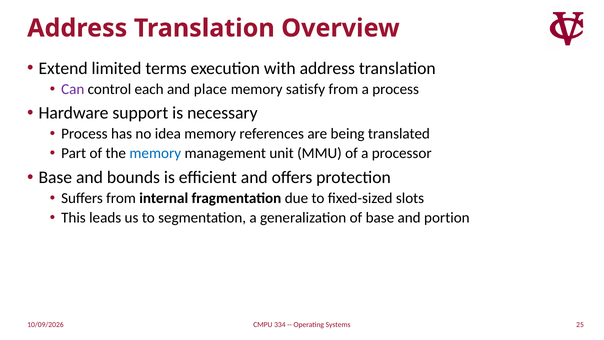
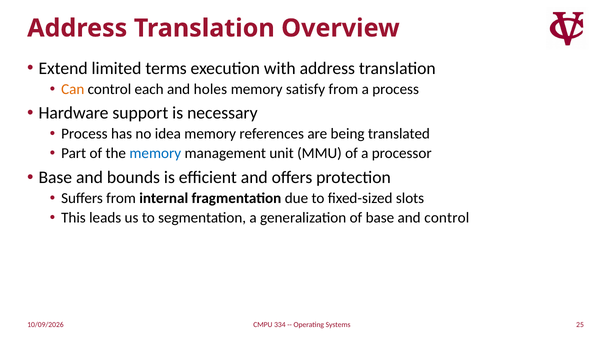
Can colour: purple -> orange (73, 89)
place: place -> holes (210, 89)
and portion: portion -> control (447, 218)
